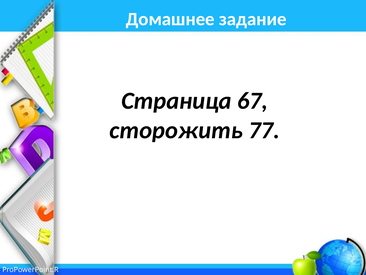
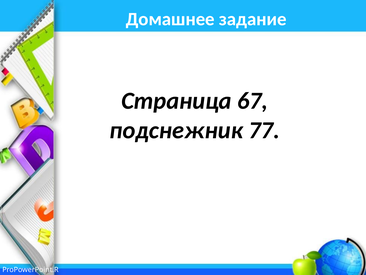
сторожить: сторожить -> подснежник (176, 130)
